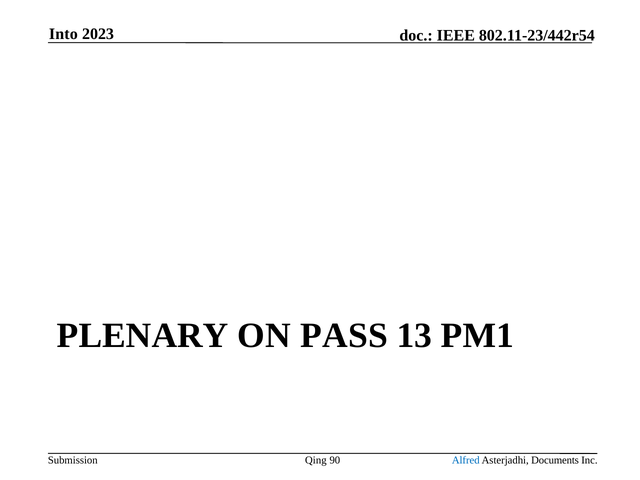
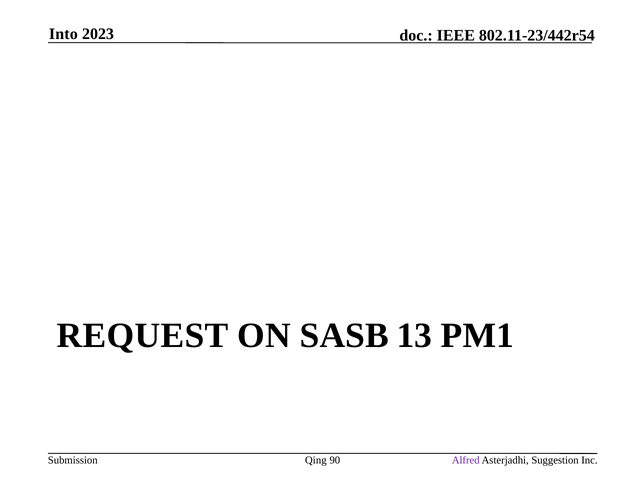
PLENARY: PLENARY -> REQUEST (143, 335)
PASS: PASS -> SASB (344, 335)
Alfred colour: blue -> purple (466, 460)
Documents: Documents -> Suggestion (555, 460)
